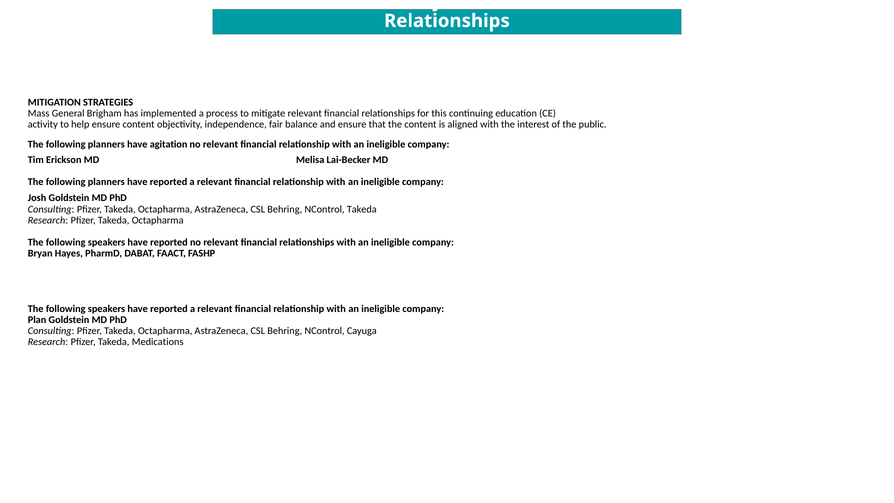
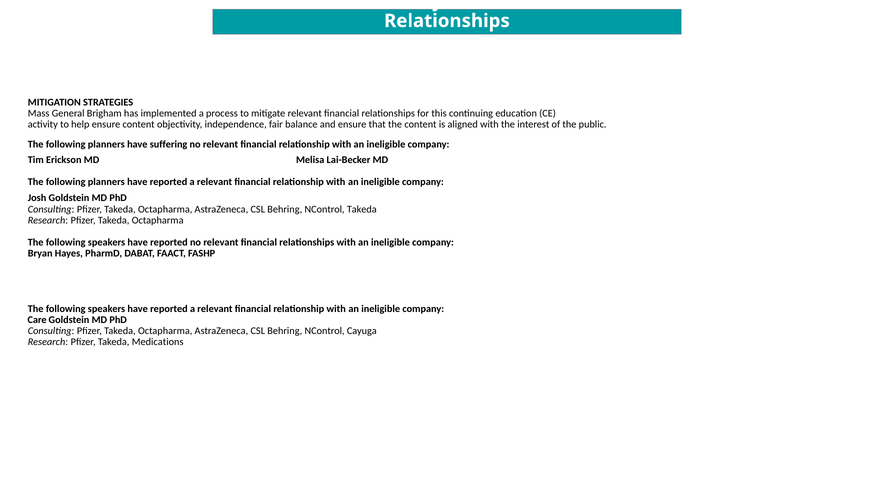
agitation: agitation -> suffering (169, 144)
Plan: Plan -> Care (37, 320)
